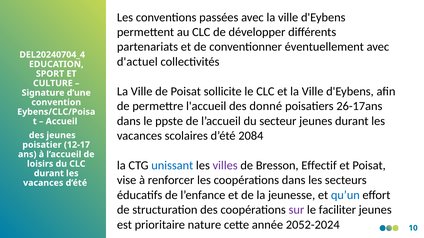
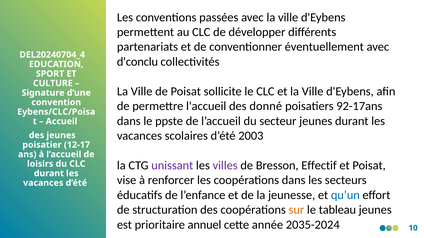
d'actuel: d'actuel -> d'conclu (137, 62)
26-17ans: 26-17ans -> 92-17ans (359, 106)
2084: 2084 -> 2003 (251, 136)
unissant colour: blue -> purple (172, 166)
sur colour: purple -> orange (296, 210)
faciliter: faciliter -> tableau (337, 210)
nature: nature -> annuel (205, 225)
2052-2024: 2052-2024 -> 2035-2024 (313, 225)
